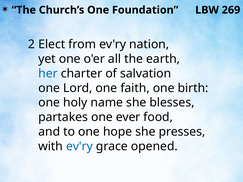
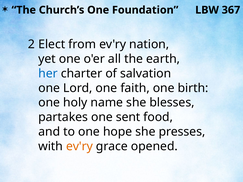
269: 269 -> 367 (231, 10)
ever: ever -> sent (128, 117)
ev'ry colour: blue -> orange (79, 146)
